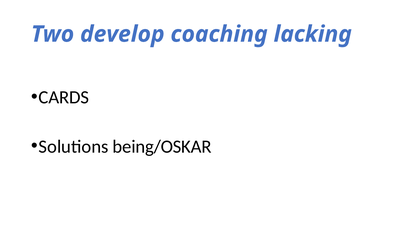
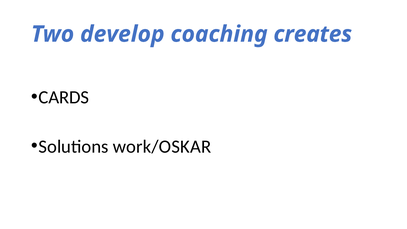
lacking: lacking -> creates (313, 34)
being/OSKAR: being/OSKAR -> work/OSKAR (162, 146)
